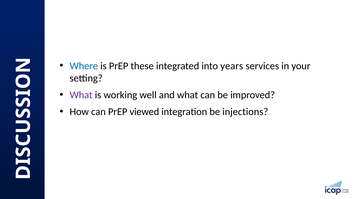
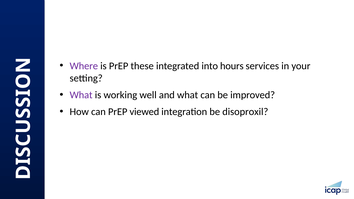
Where colour: blue -> purple (84, 66)
years: years -> hours (232, 66)
injections: injections -> disoproxil (245, 112)
